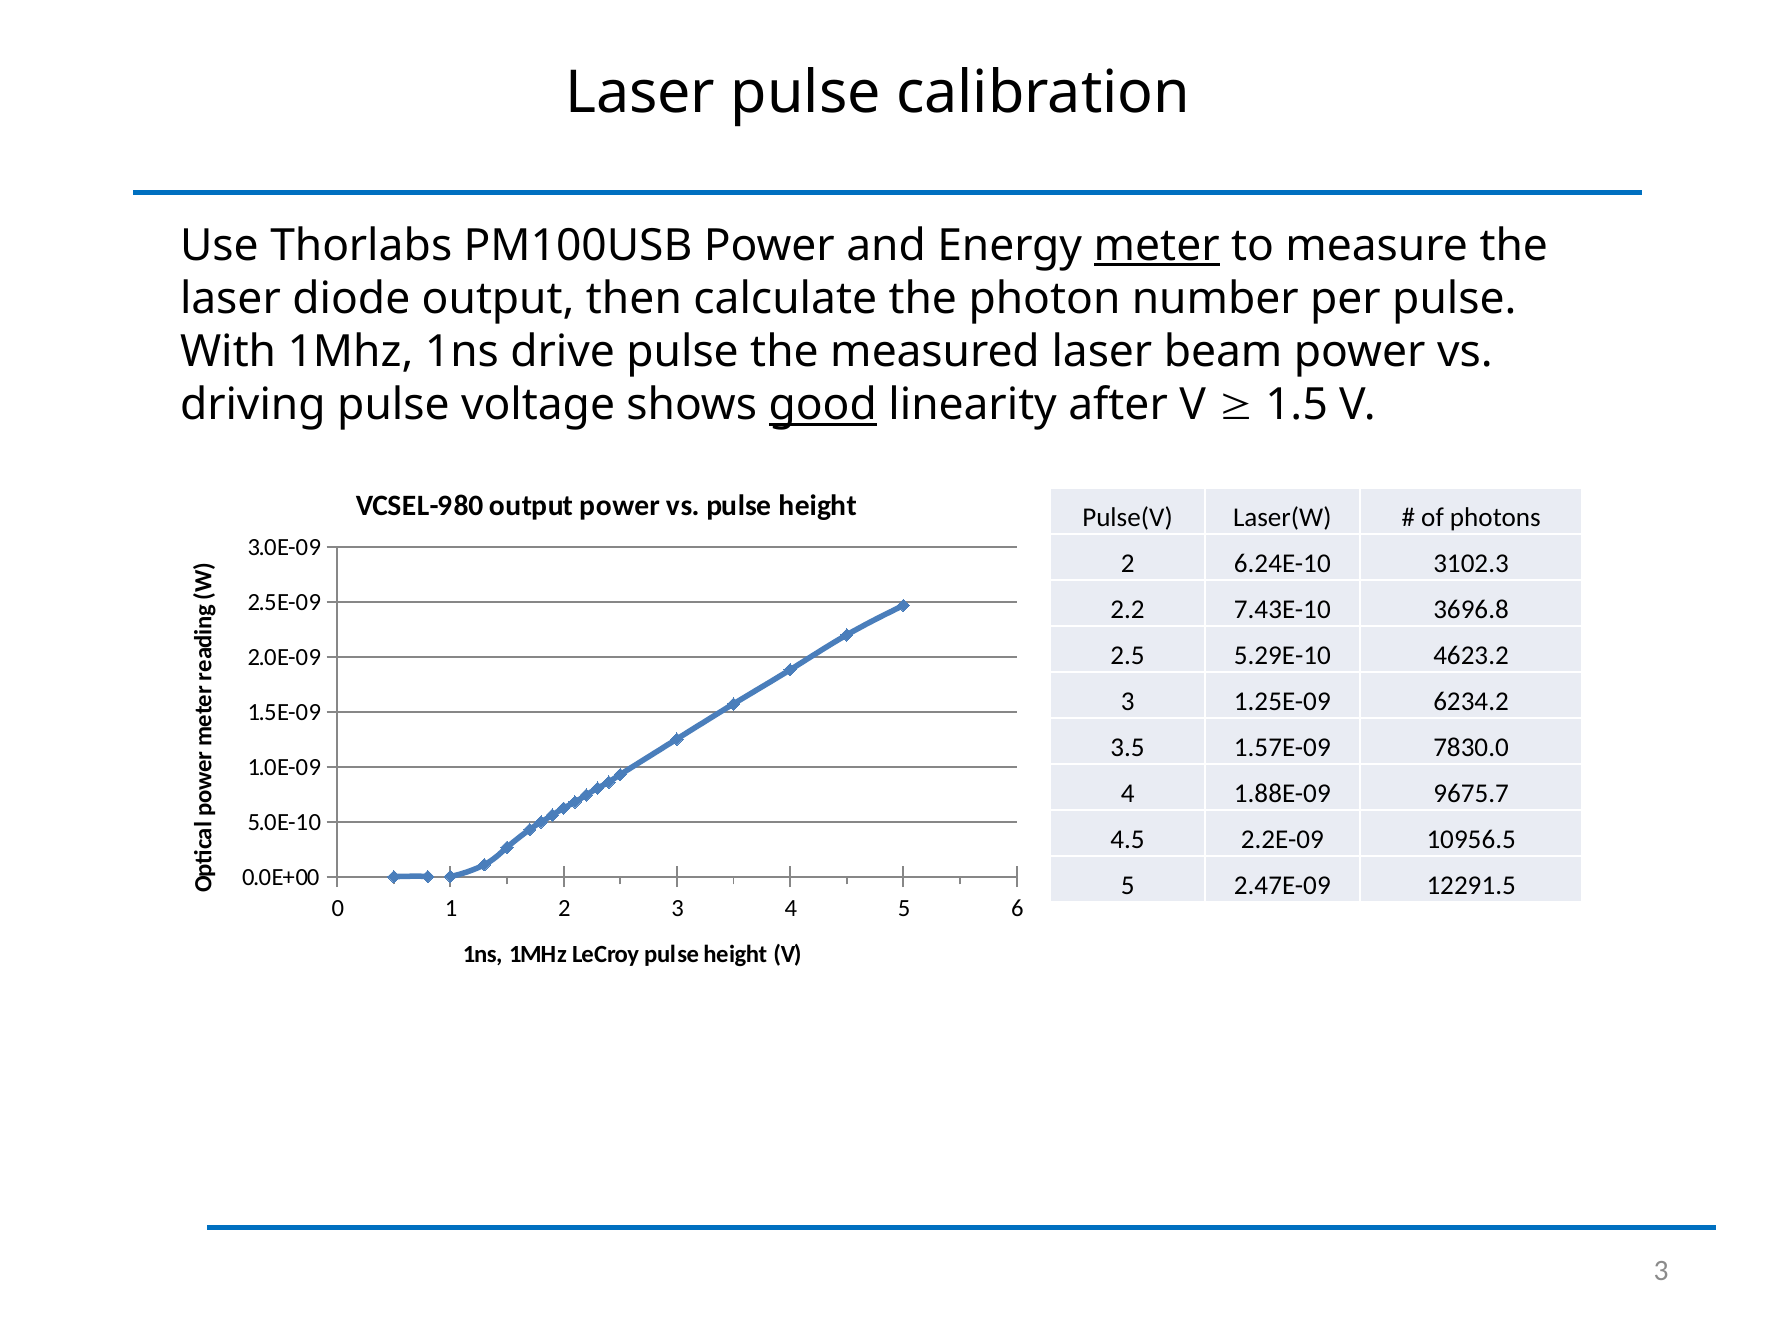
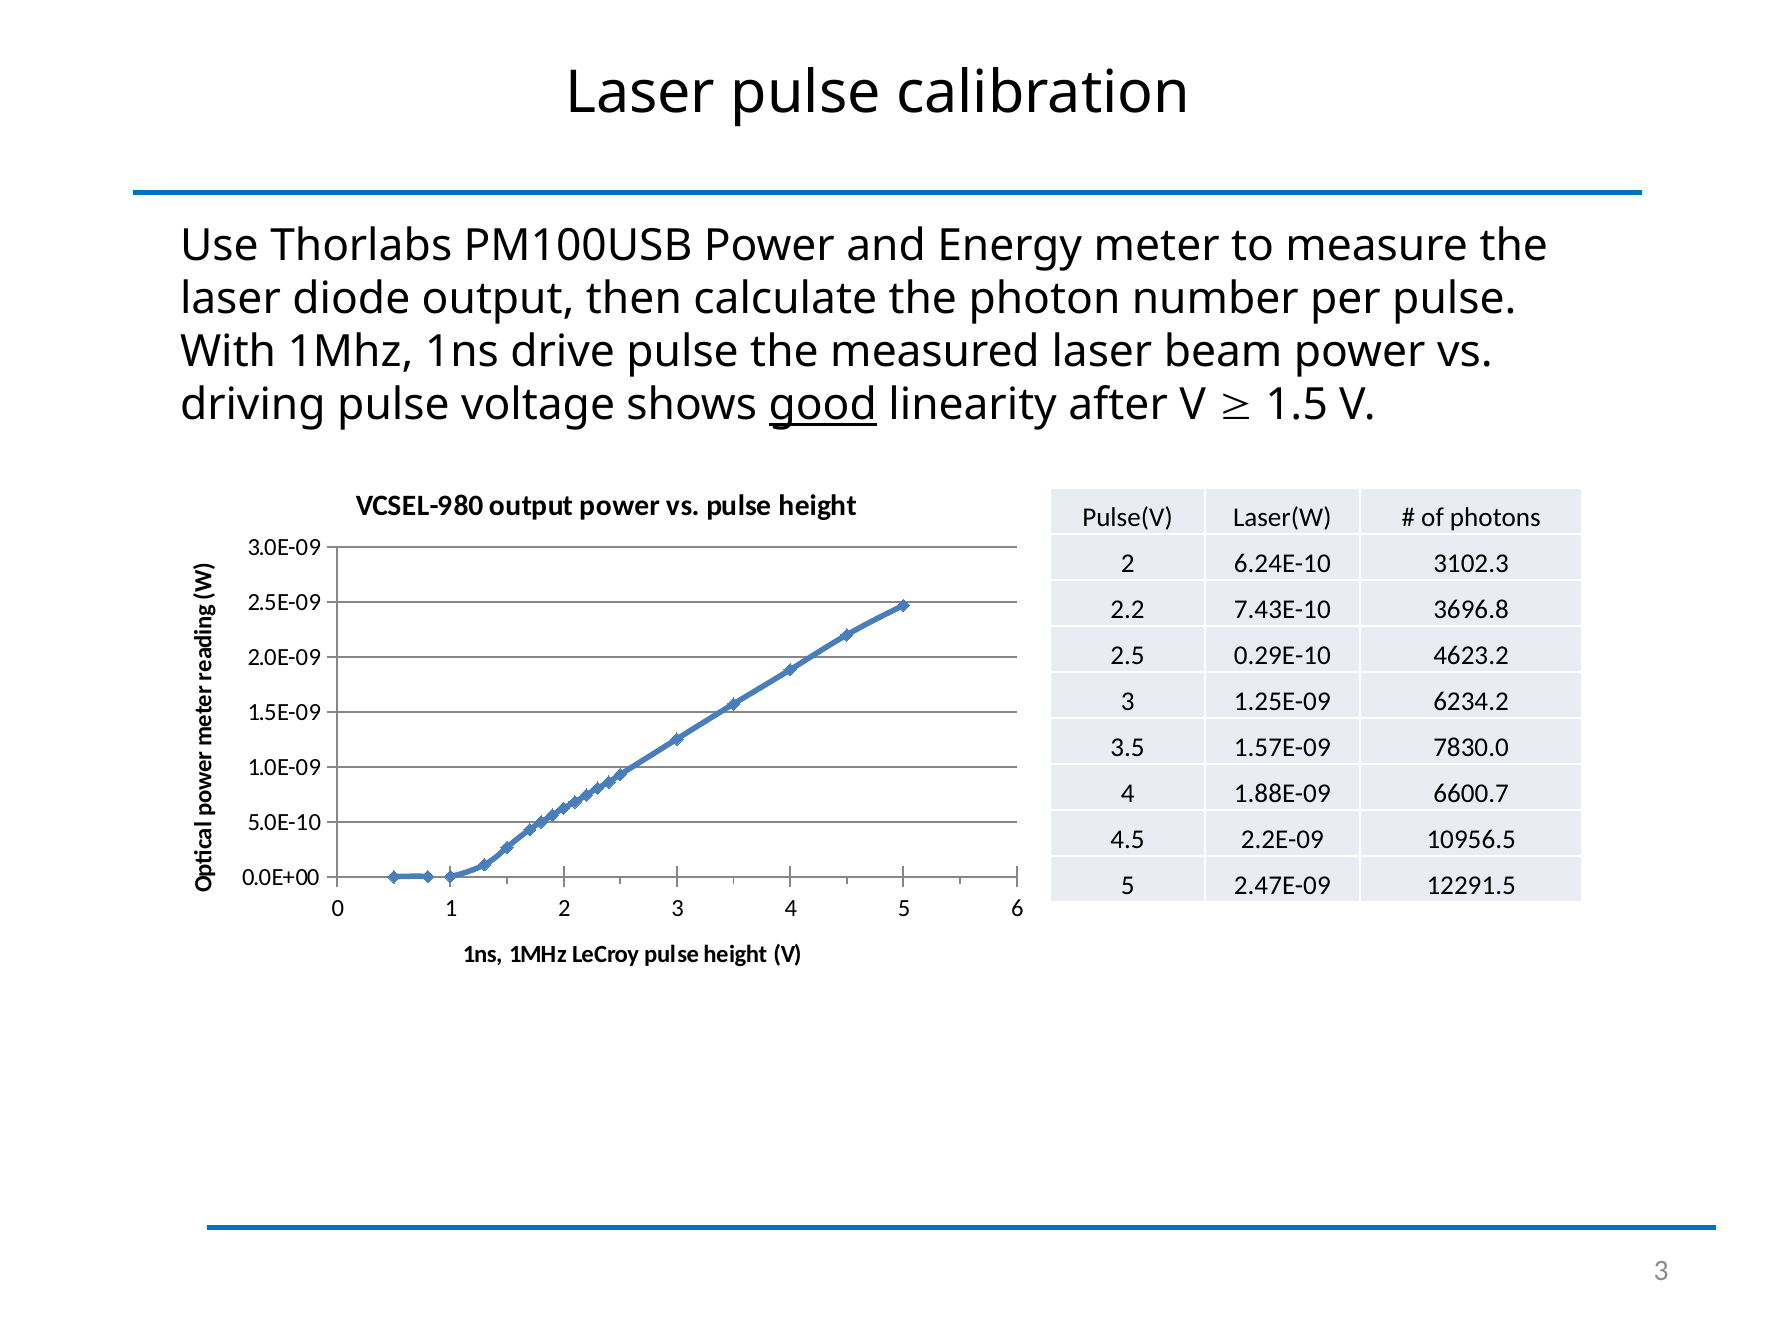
meter underline: present -> none (1157, 245)
5.29E-10: 5.29E-10 -> 0.29E-10 (1282, 656)
9675.7: 9675.7 -> 6600.7 (1471, 794)
